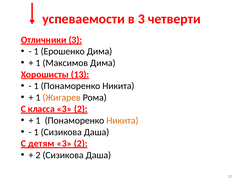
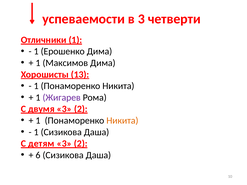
Отличники 3: 3 -> 1 (75, 40)
Жигарев colour: orange -> purple (62, 98)
класса: класса -> двумя (41, 109)
2: 2 -> 6 (38, 155)
